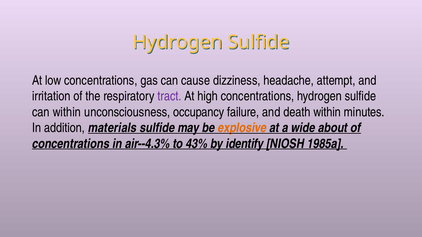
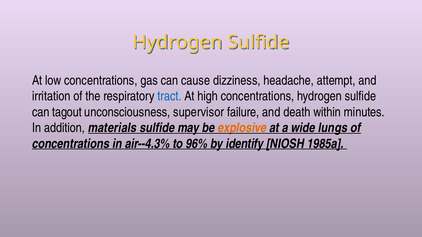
tract colour: purple -> blue (170, 96)
can within: within -> tagout (67, 112)
occupancy: occupancy -> supervisor (199, 112)
about: about -> lungs (333, 128)
43%: 43% -> 96% (197, 144)
